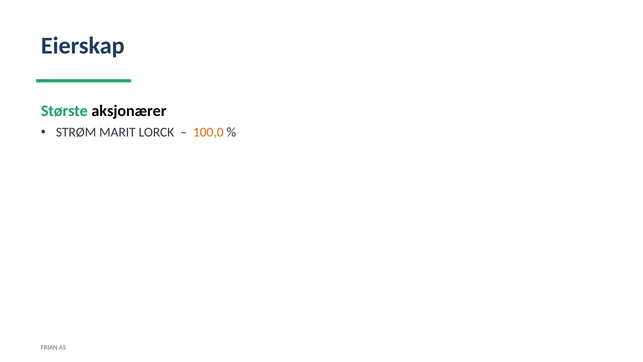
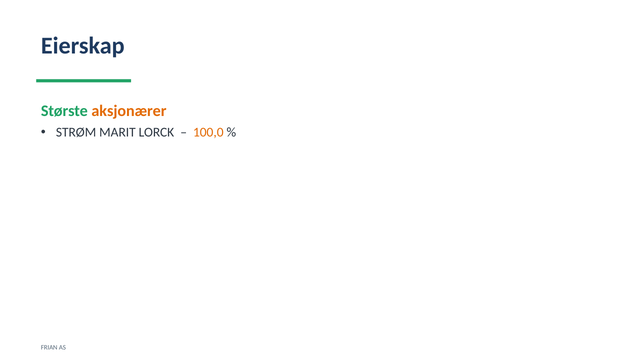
aksjonærer colour: black -> orange (129, 111)
